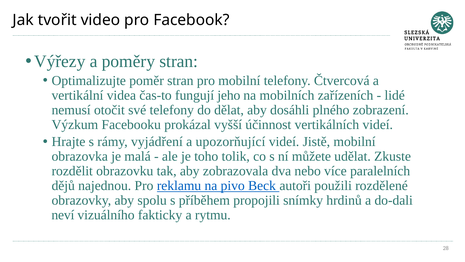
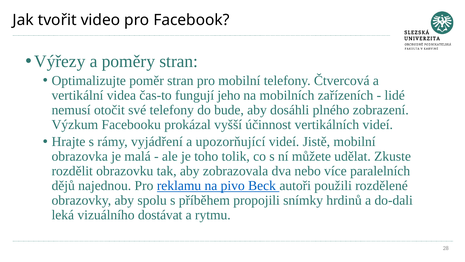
dělat: dělat -> bude (229, 110)
neví: neví -> leká (63, 215)
fakticky: fakticky -> dostávat (160, 215)
